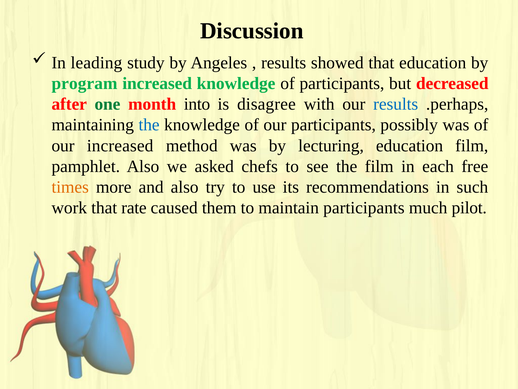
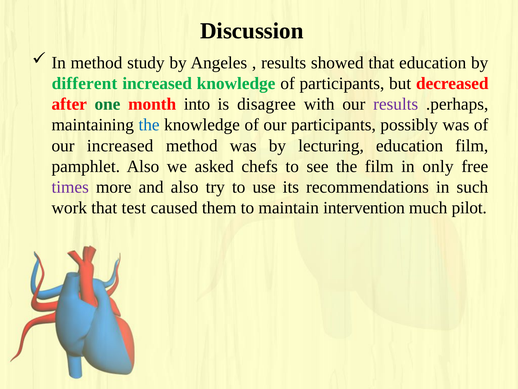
In leading: leading -> method (97, 63)
program: program -> different (84, 83)
results colour: blue -> purple (396, 104)
each: each -> only (438, 166)
times colour: orange -> purple (70, 187)
rate: rate -> test (134, 208)
maintain participants: participants -> intervention (364, 208)
